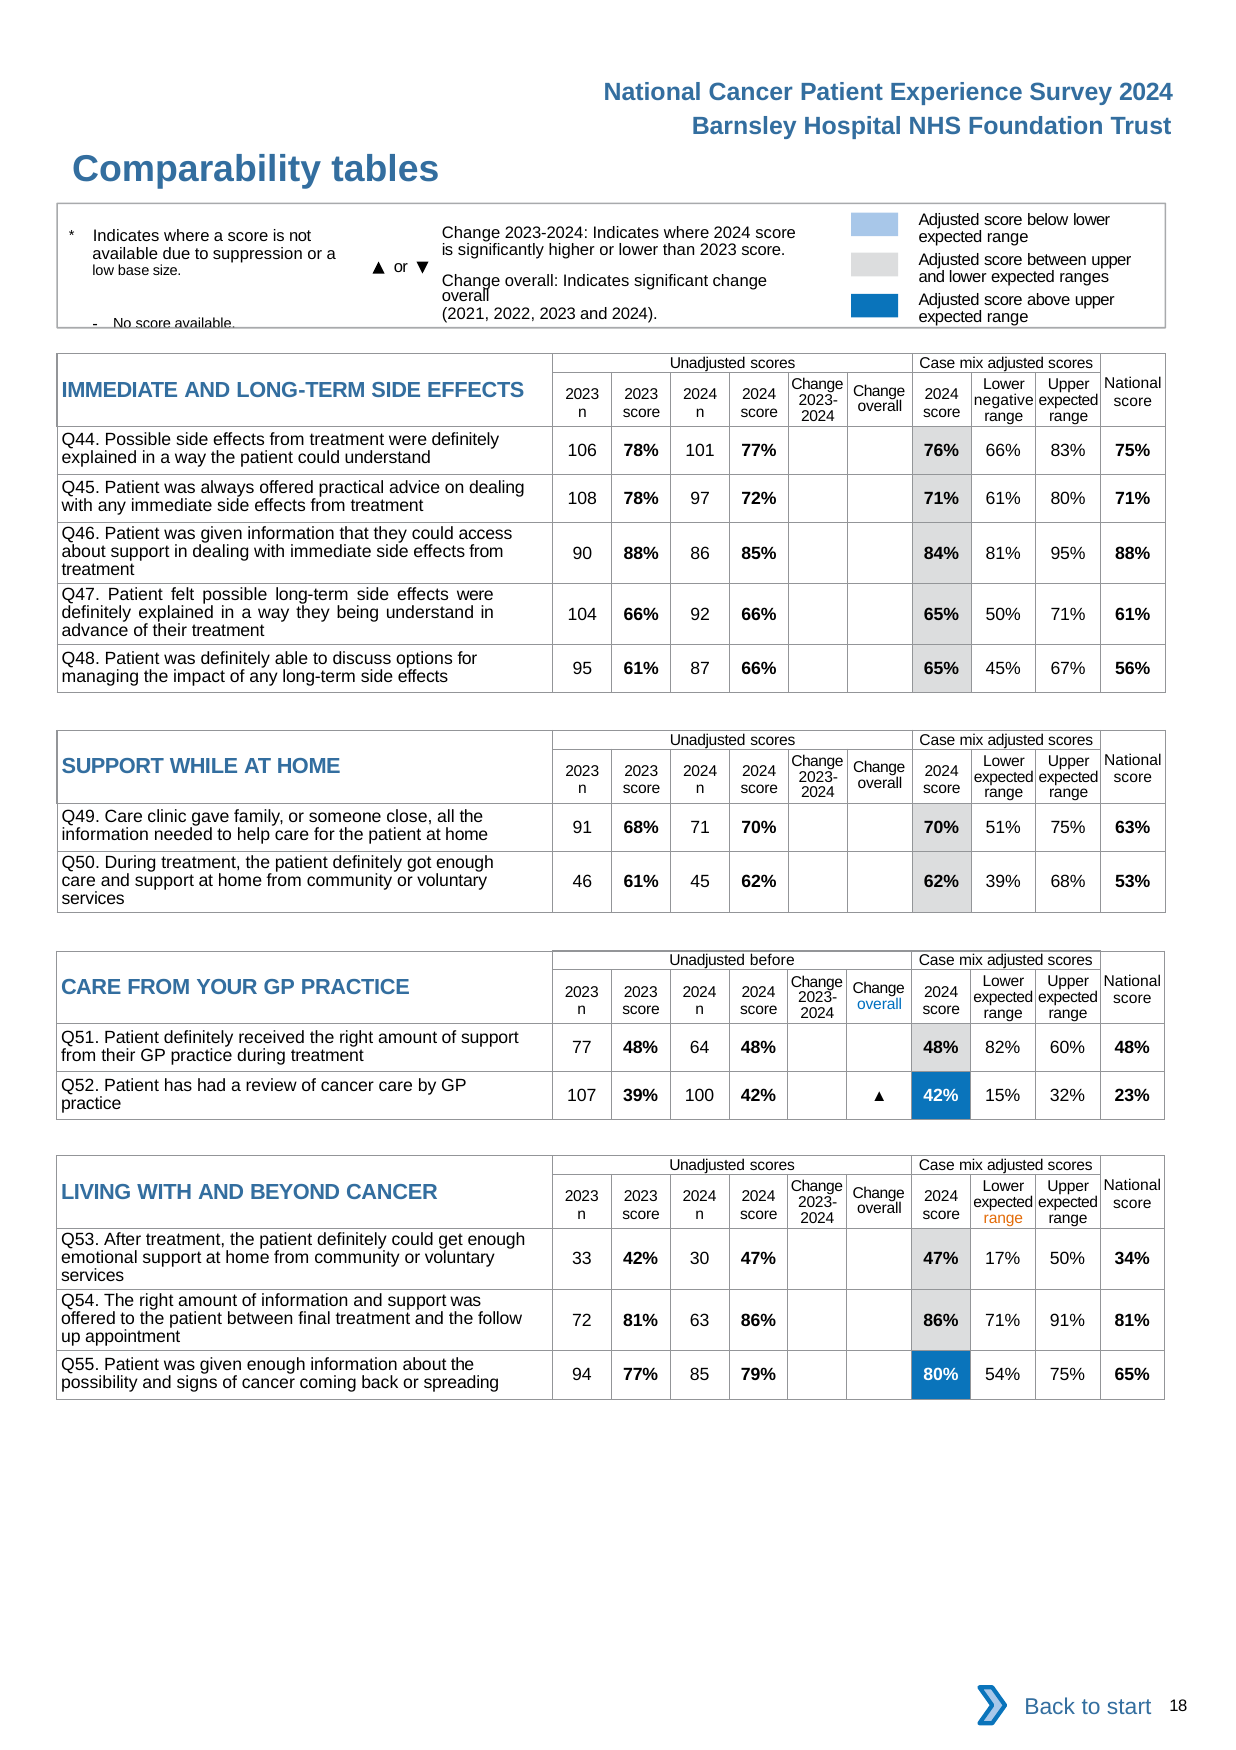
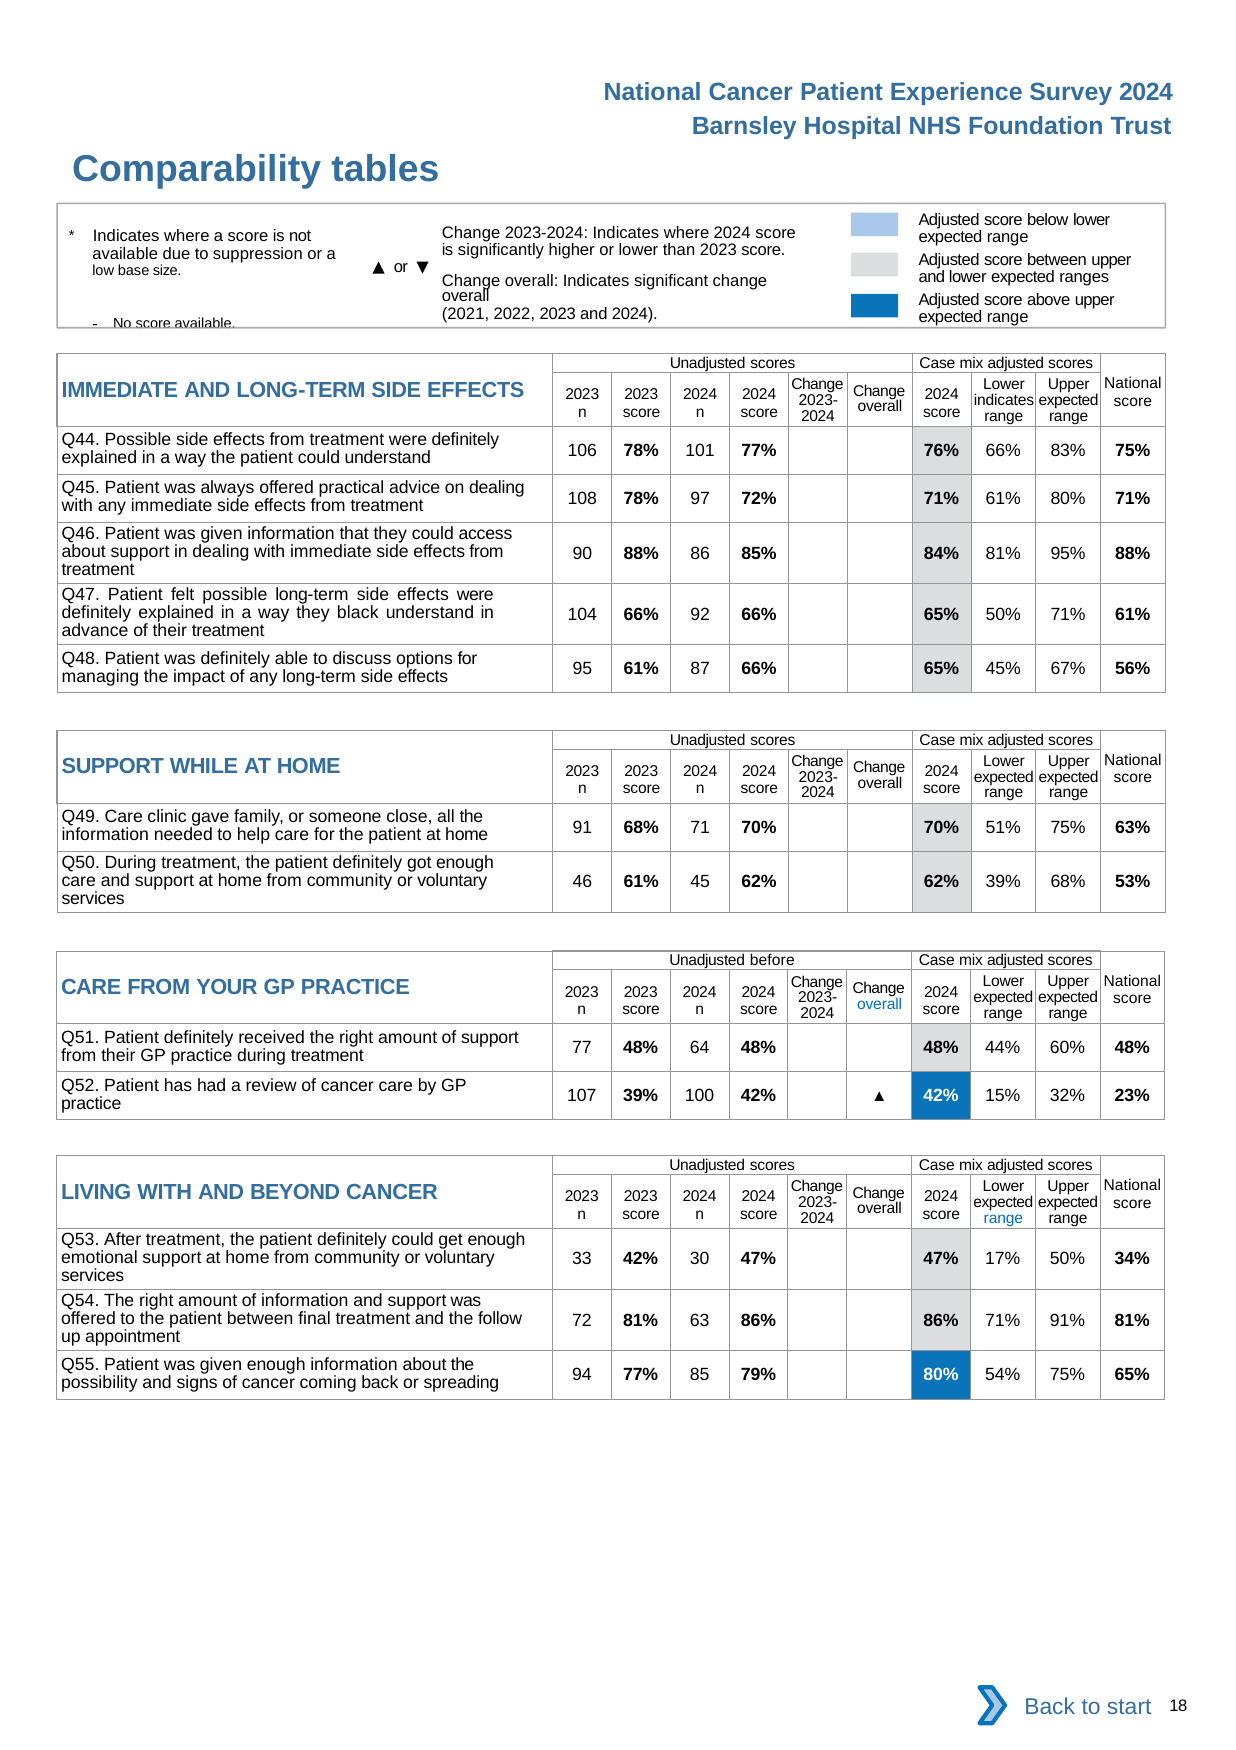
negative: negative -> indicates (1004, 400)
being: being -> black (358, 613)
82%: 82% -> 44% (1003, 1047)
range colour: orange -> blue (1003, 1217)
